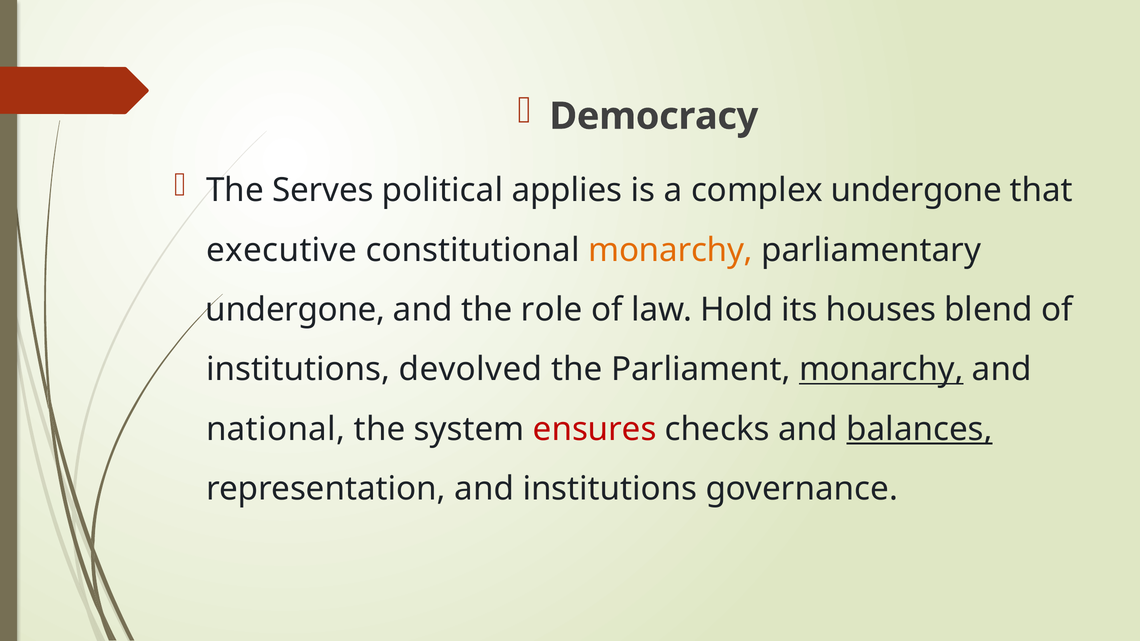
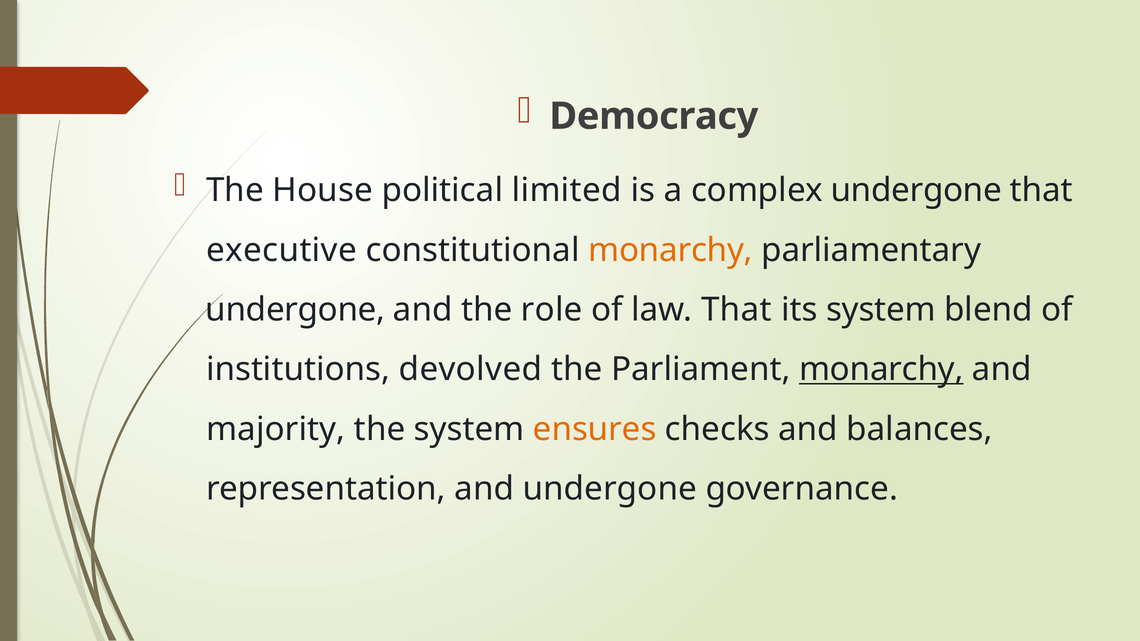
Serves: Serves -> House (323, 190)
applies: applies -> limited (567, 190)
law Hold: Hold -> That (736, 310)
its houses: houses -> system (881, 310)
national: national -> majority (276, 429)
ensures colour: red -> orange (595, 429)
balances underline: present -> none (920, 429)
and institutions: institutions -> undergone (610, 489)
